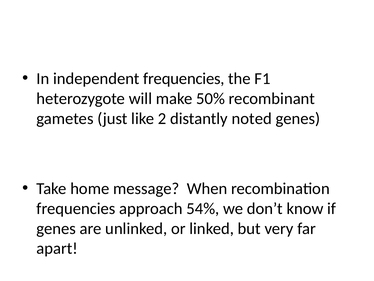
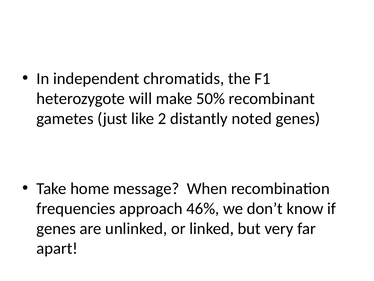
independent frequencies: frequencies -> chromatids (184, 78)
54%: 54% -> 46% (203, 208)
